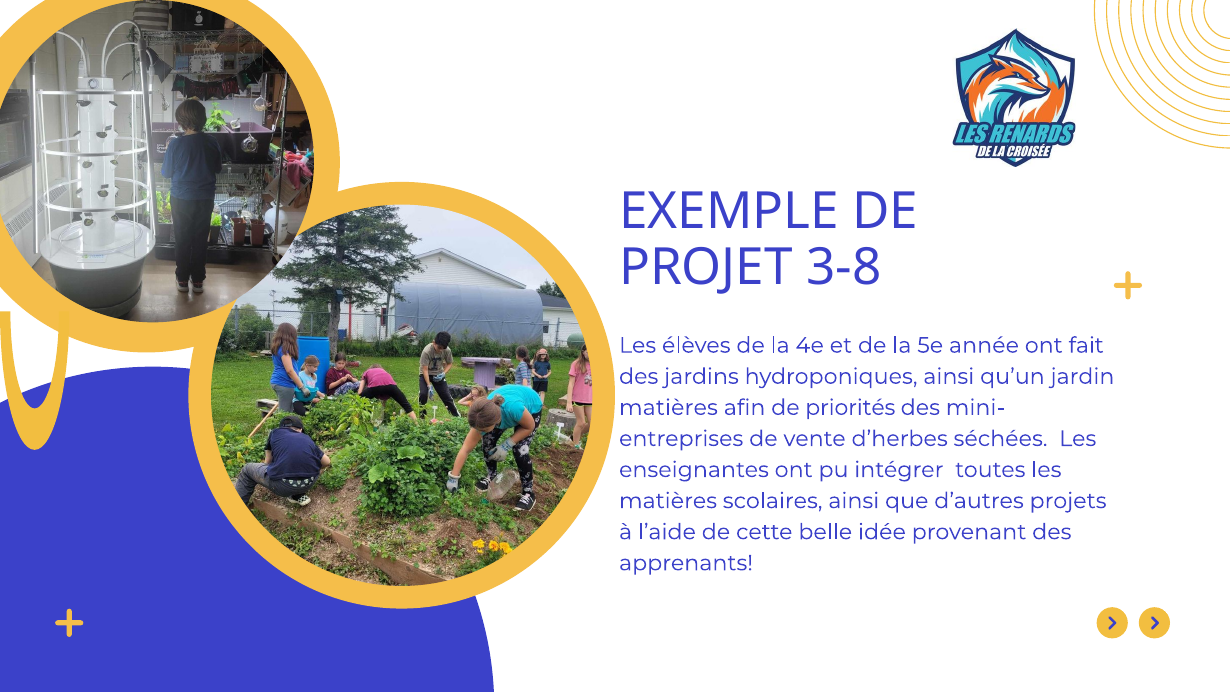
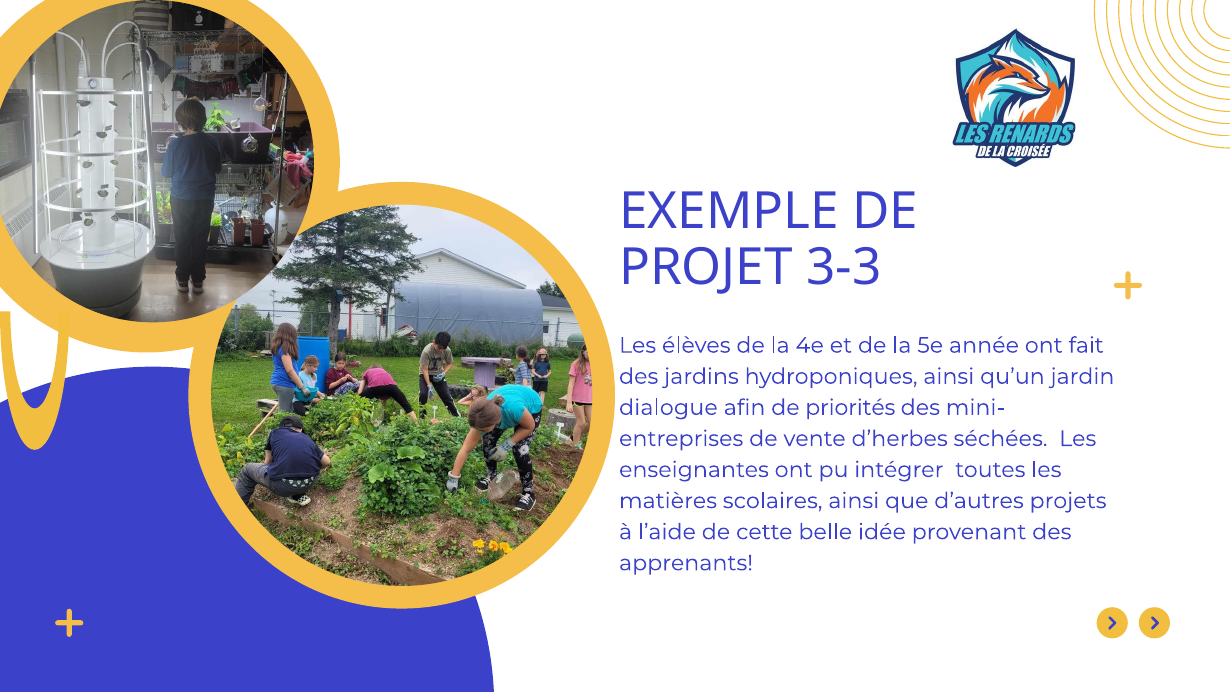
3-8: 3-8 -> 3-3 (844, 268)
matières: matières -> dialogue (668, 408)
